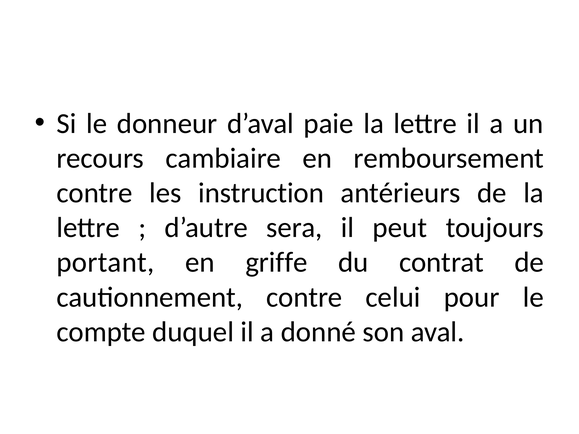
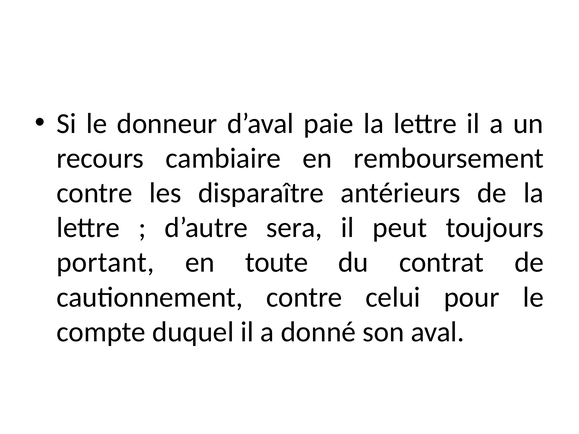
instruction: instruction -> disparaître (261, 193)
griffe: griffe -> toute (277, 263)
